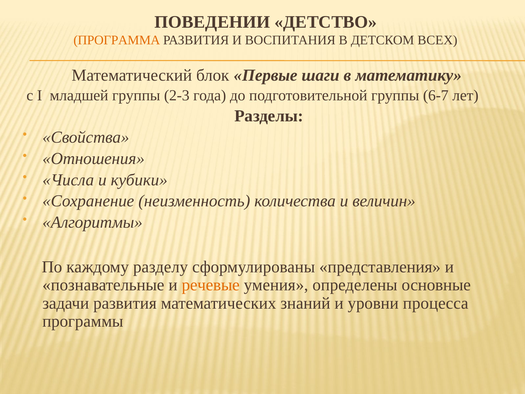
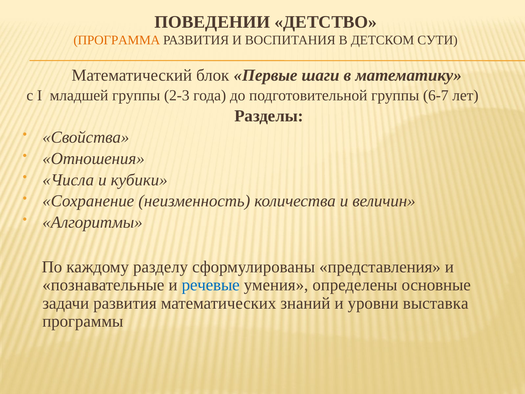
ВСЕХ: ВСЕХ -> СУТИ (438, 40)
речевые colour: orange -> blue (211, 285)
процесса: процесса -> выставка (436, 303)
